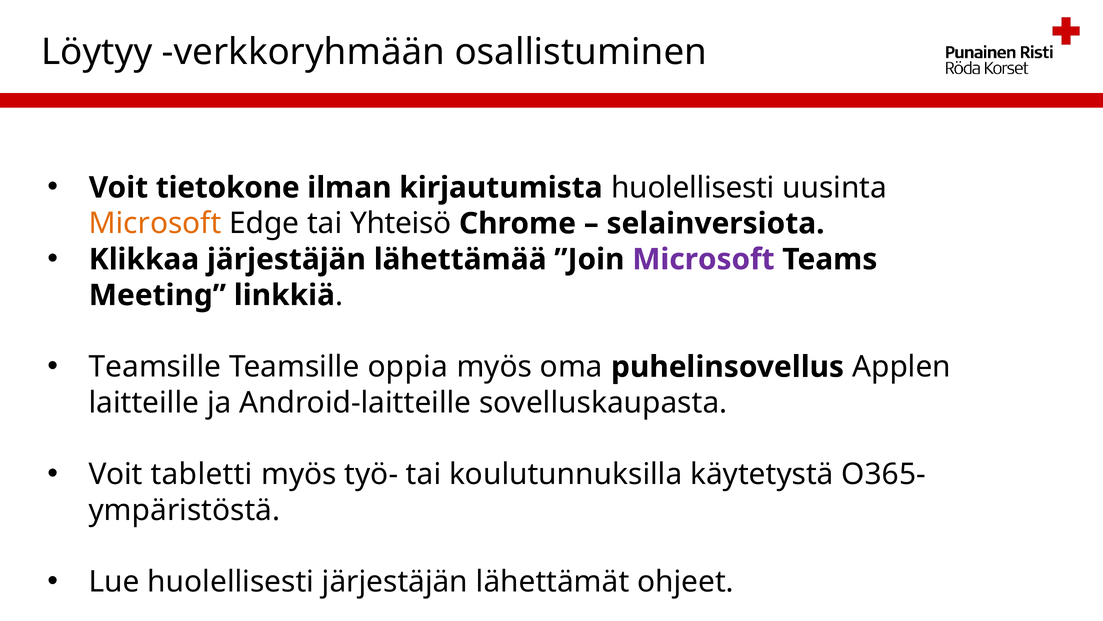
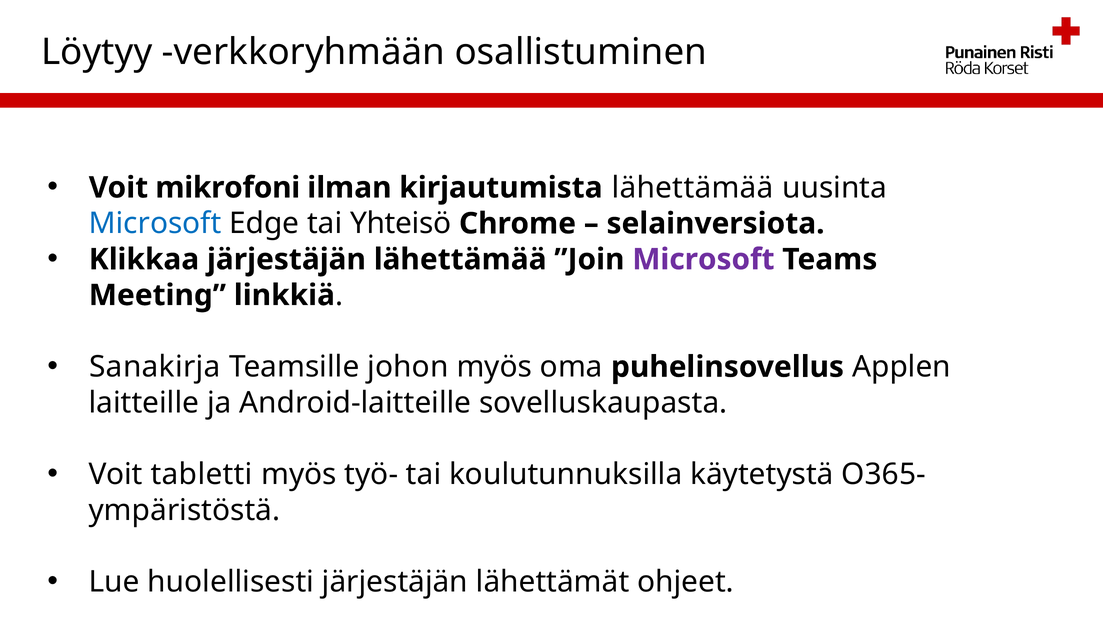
tietokone: tietokone -> mikrofoni (228, 188)
kirjautumista huolellisesti: huolellisesti -> lähettämää (693, 188)
Microsoft colour: orange -> blue (155, 223)
Teamsille: Teamsille -> Sanakirja (155, 367)
oppia: oppia -> johon (408, 367)
